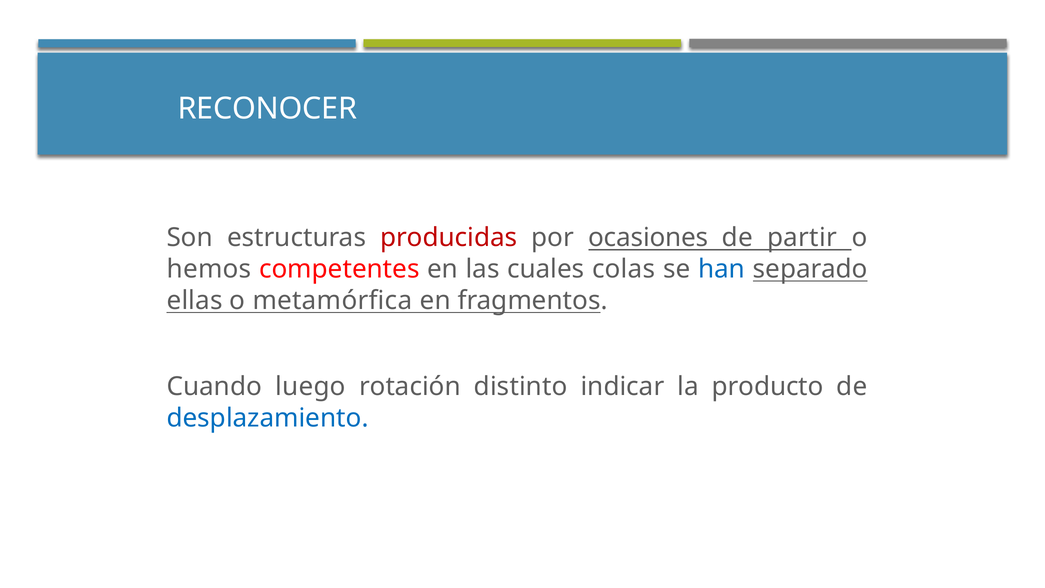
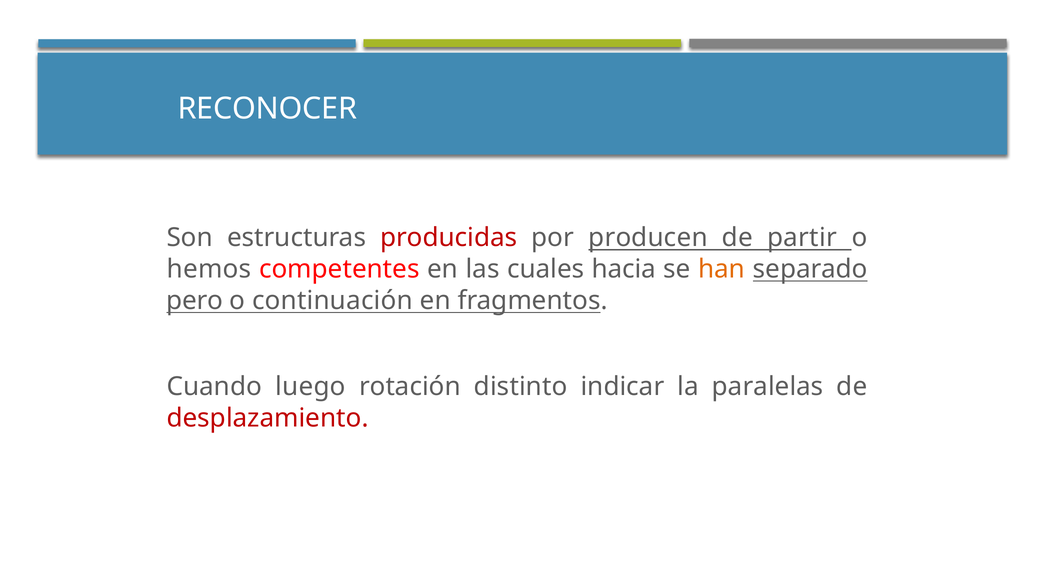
ocasiones: ocasiones -> producen (648, 238)
colas: colas -> hacia (624, 269)
han colour: blue -> orange (722, 269)
ellas: ellas -> pero (195, 300)
metamórfica: metamórfica -> continuación (333, 300)
producto: producto -> paralelas (768, 387)
desplazamiento colour: blue -> red (268, 418)
